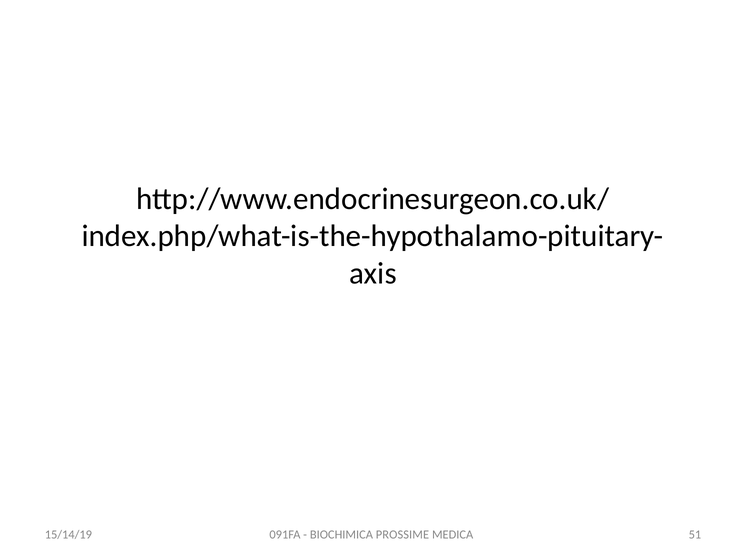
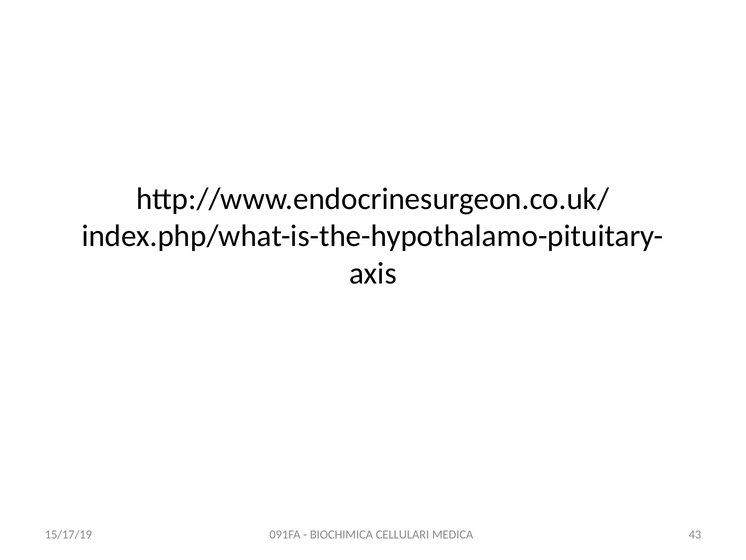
15/14/19: 15/14/19 -> 15/17/19 (68, 534)
PROSSIME: PROSSIME -> CELLULARI (403, 534)
51: 51 -> 43 (695, 534)
